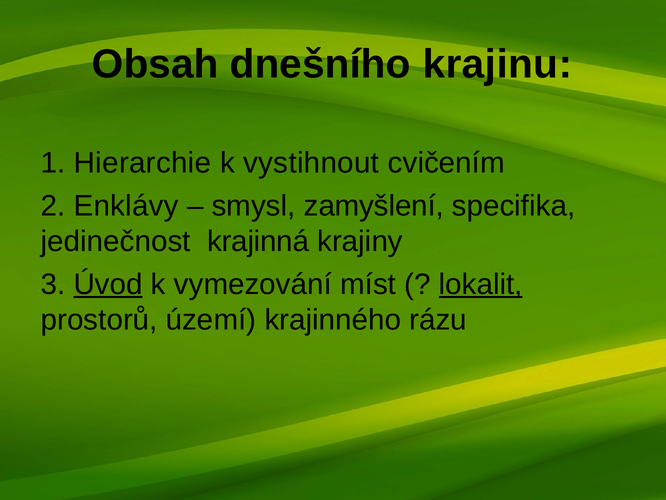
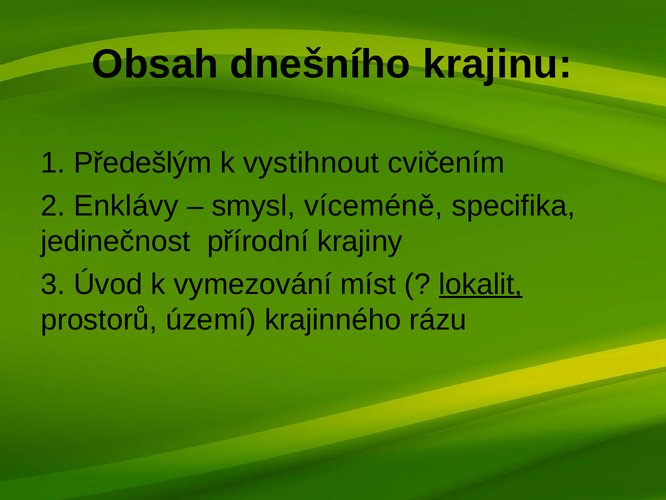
Hierarchie: Hierarchie -> Předešlým (143, 163)
zamyšlení: zamyšlení -> víceméně (374, 206)
krajinná: krajinná -> přírodní (258, 241)
Úvod underline: present -> none (108, 284)
